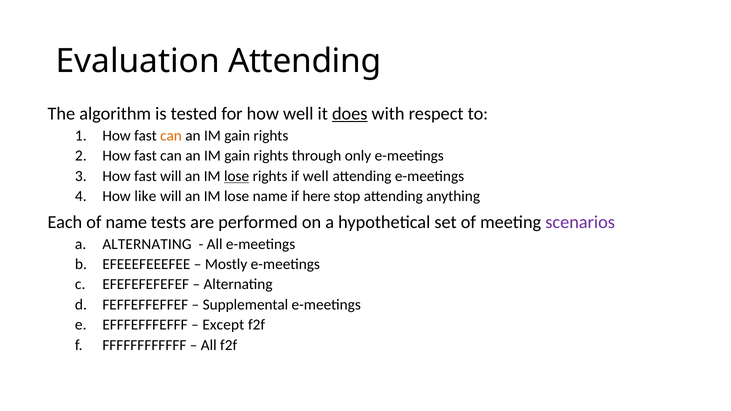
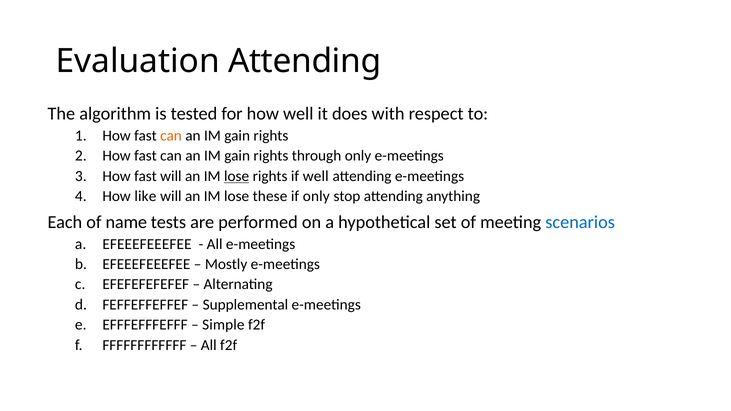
does underline: present -> none (350, 114)
lose name: name -> these (270, 197)
if here: here -> only (316, 197)
scenarios colour: purple -> blue (580, 222)
a ALTERNATING: ALTERNATING -> EFEEEFEEEFEE (147, 244)
Except: Except -> Simple (223, 325)
